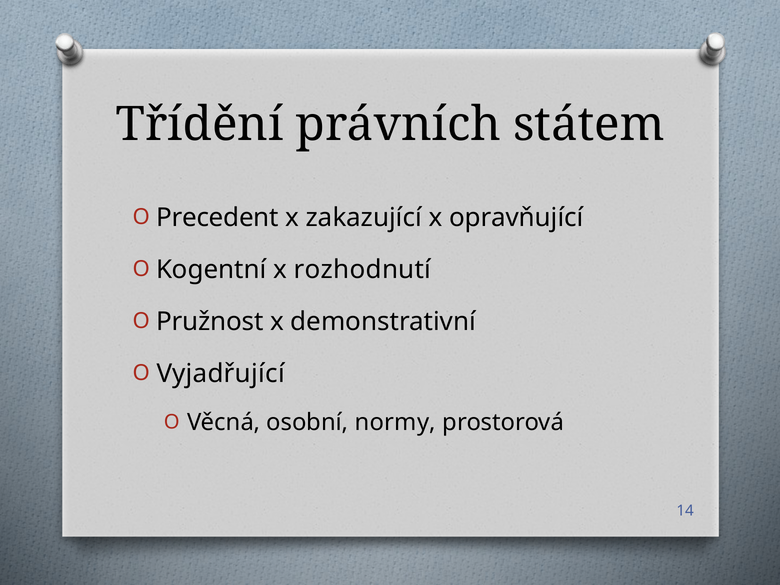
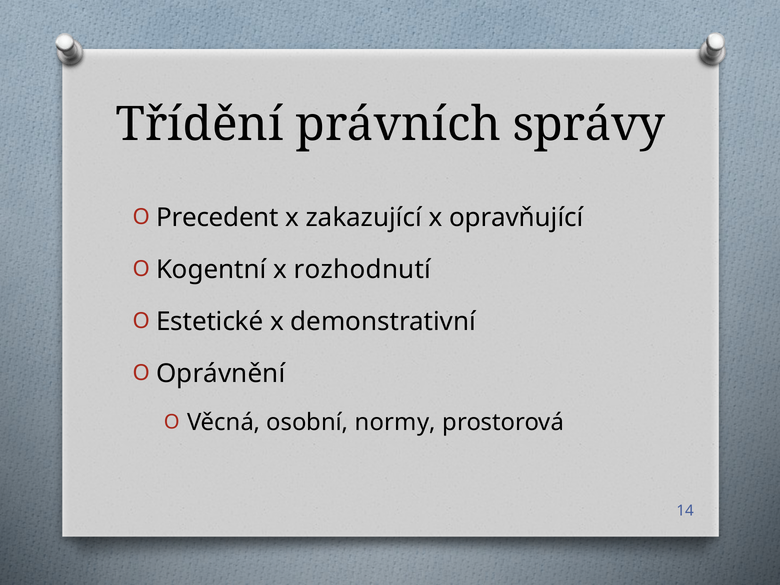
státem: státem -> správy (589, 124)
Pružnost: Pružnost -> Estetické (210, 322)
Vyjadřující: Vyjadřující -> Oprávnění (221, 374)
